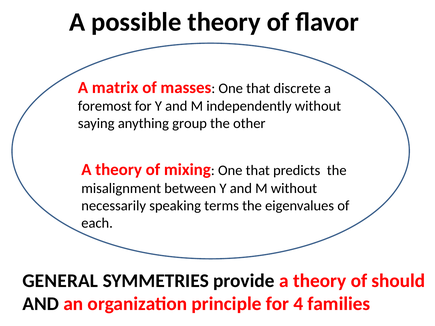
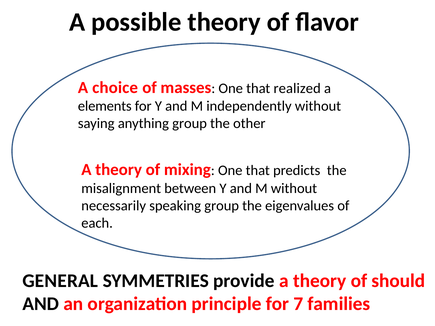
matrix: matrix -> choice (115, 88)
discrete: discrete -> realized (297, 88)
foremost: foremost -> elements (105, 106)
speaking terms: terms -> group (222, 206)
4: 4 -> 7 (298, 304)
